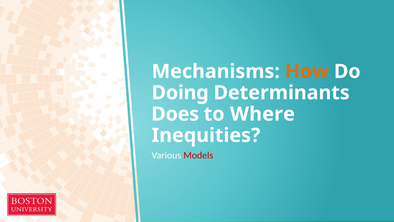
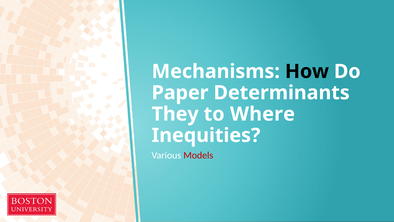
How colour: orange -> black (307, 71)
Doing: Doing -> Paper (180, 93)
Does: Does -> They (175, 114)
